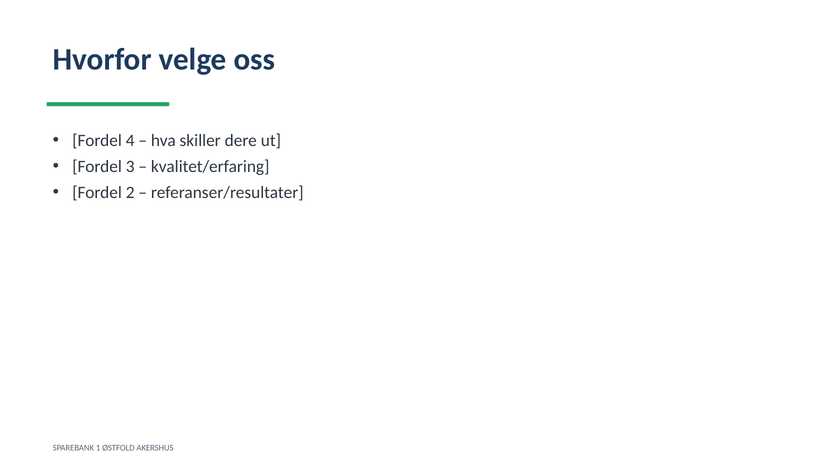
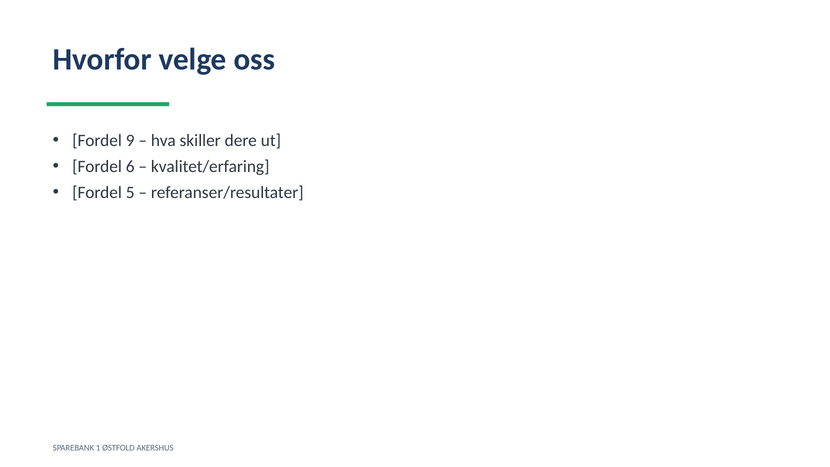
4: 4 -> 9 (130, 141)
3: 3 -> 6 (130, 167)
2: 2 -> 5 (130, 192)
